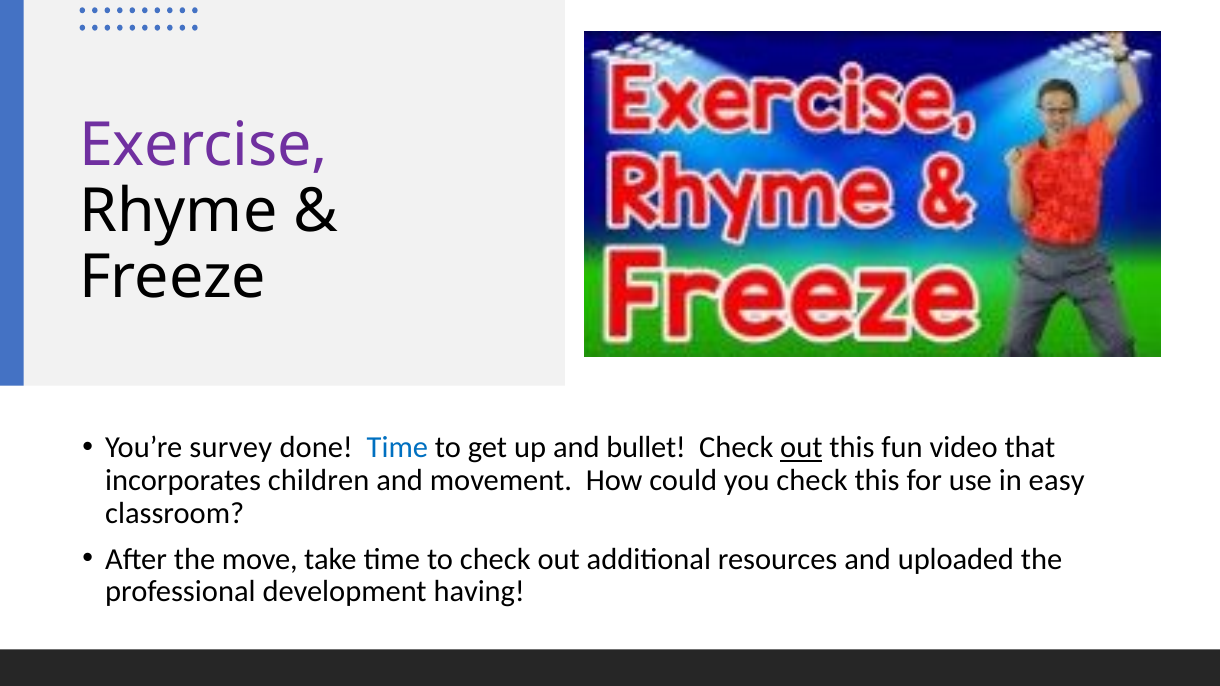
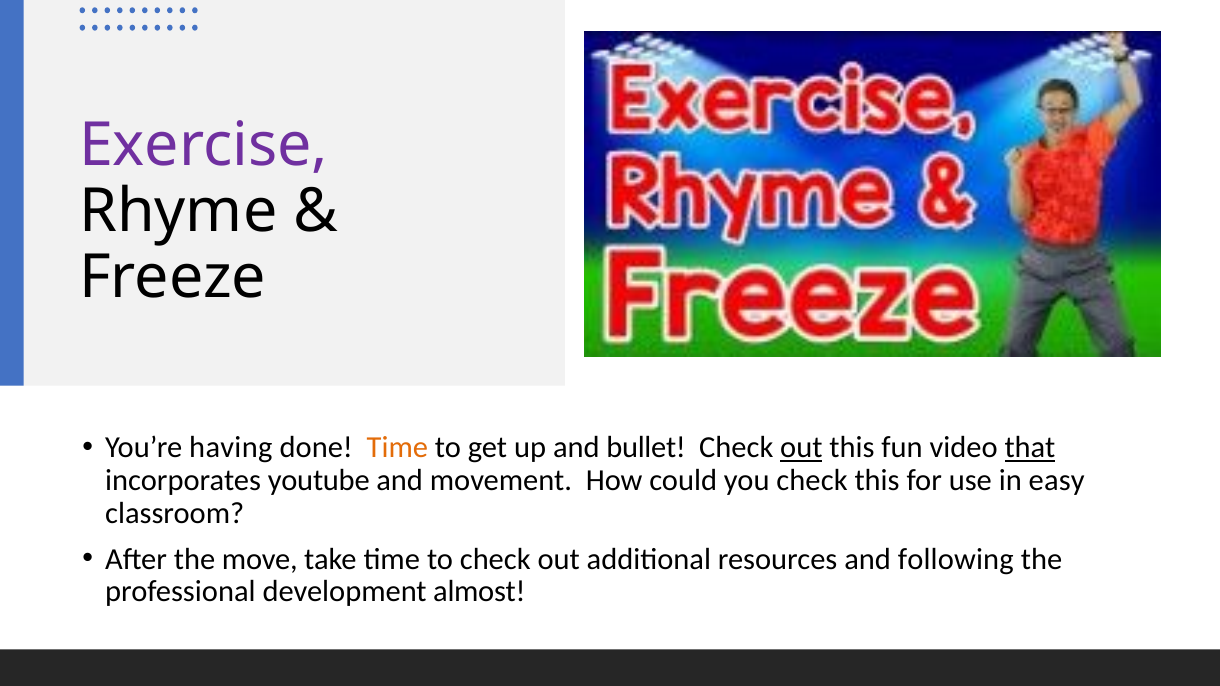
survey: survey -> having (231, 448)
Time colour: blue -> orange (397, 448)
that underline: none -> present (1030, 448)
children: children -> youtube (319, 481)
uploaded: uploaded -> following (956, 559)
having: having -> almost (479, 592)
